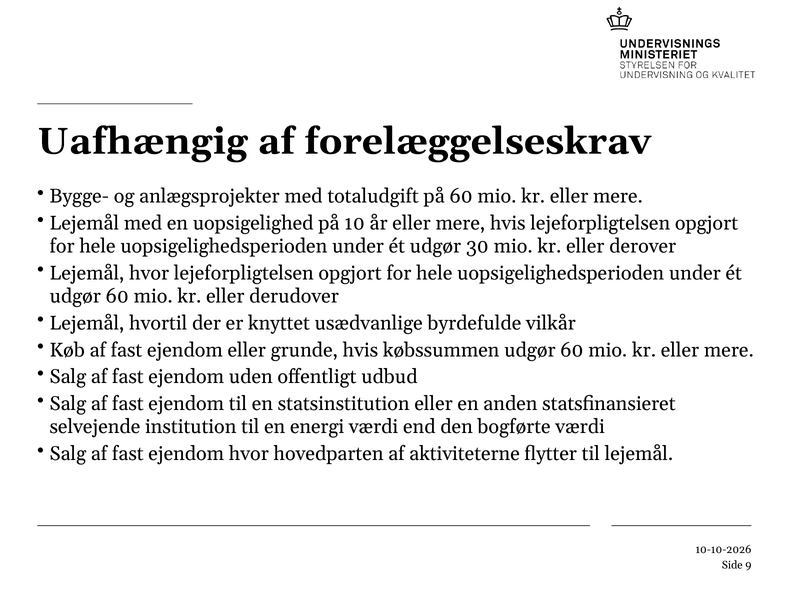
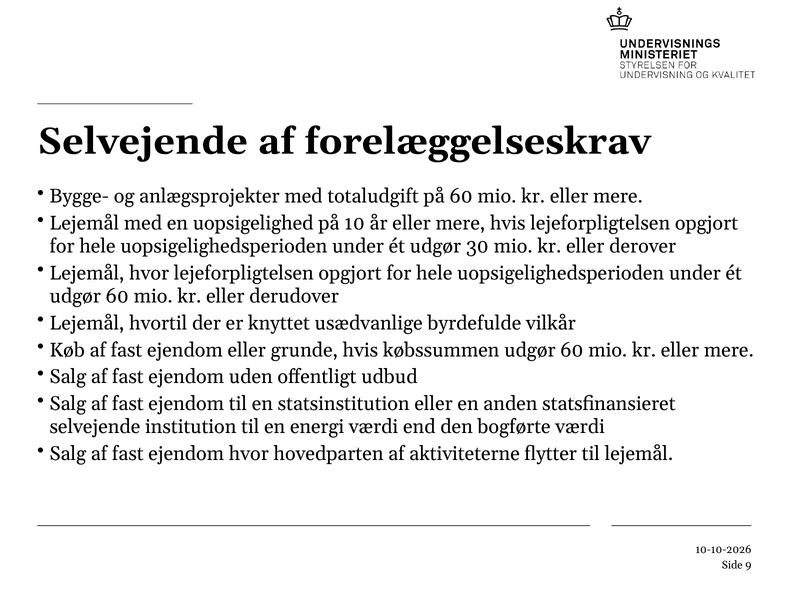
Uafhængig: Uafhængig -> Selvejende (143, 142)
